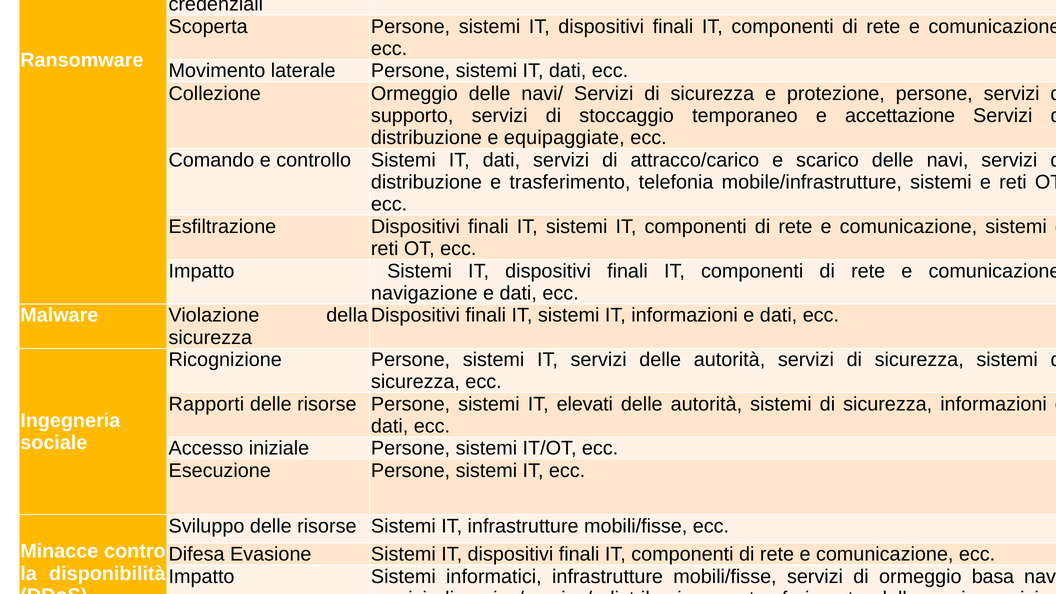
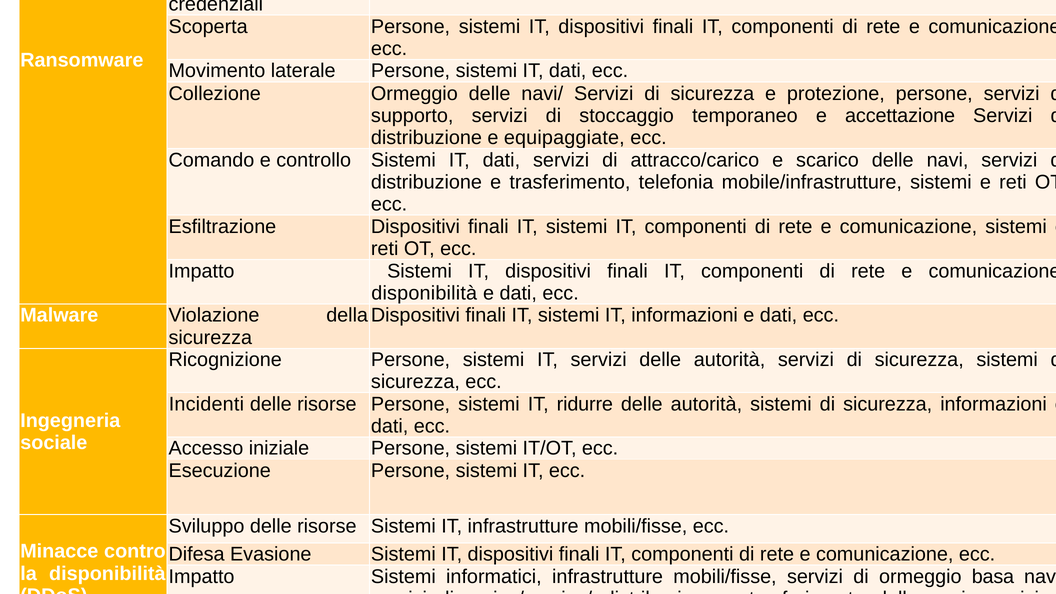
navigazione: navigazione -> disponibilità (424, 293)
Rapporti: Rapporti -> Incidenti (206, 404)
elevati: elevati -> ridurre (585, 404)
